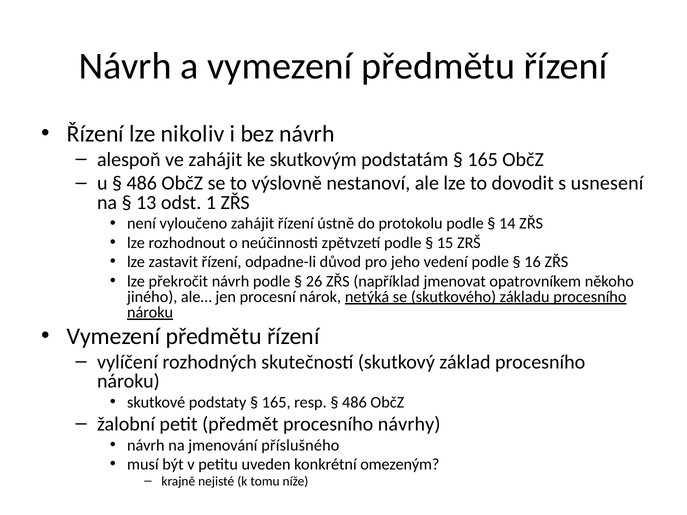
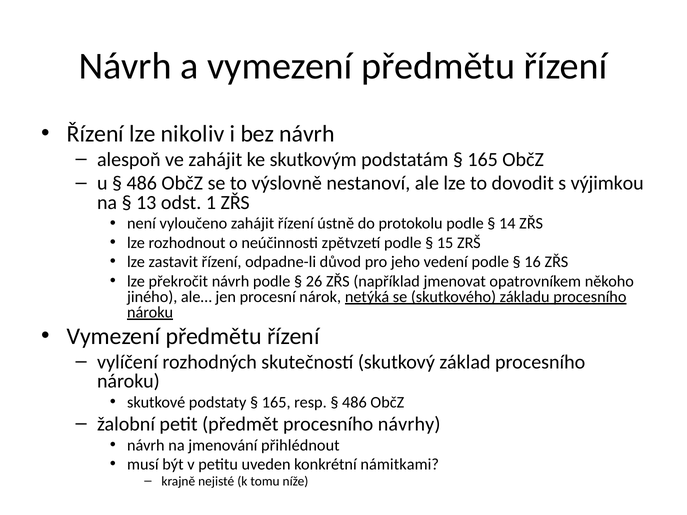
usnesení: usnesení -> výjimkou (607, 183)
příslušného: příslušného -> přihlédnout (300, 445)
omezeným: omezeným -> námitkami (400, 465)
